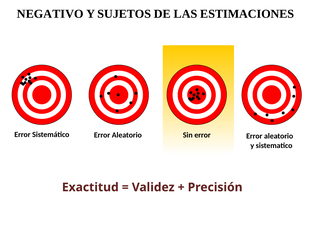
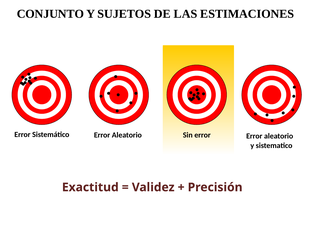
NEGATIVO: NEGATIVO -> CONJUNTO (50, 14)
